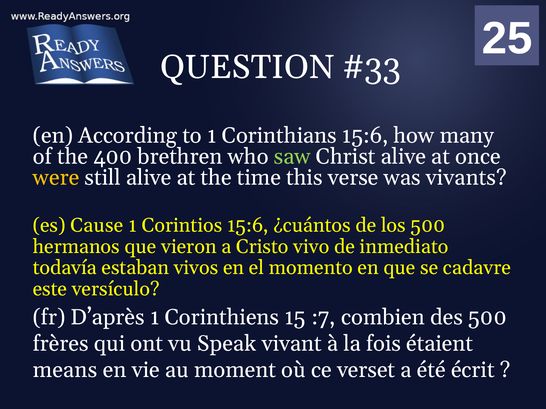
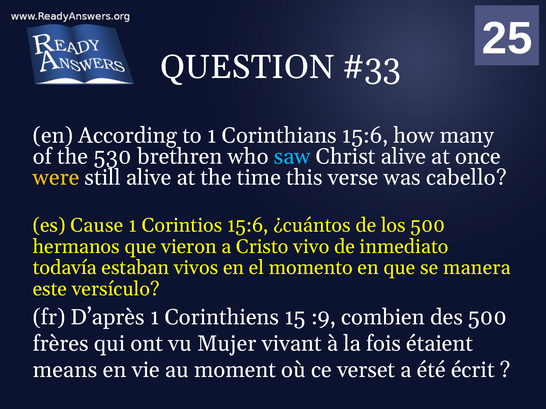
400: 400 -> 530 (113, 157)
saw colour: light green -> light blue (292, 157)
vivants: vivants -> cabello (466, 178)
cadavre: cadavre -> manera (477, 268)
:7: :7 -> :9 (323, 318)
Speak: Speak -> Mujer (227, 344)
